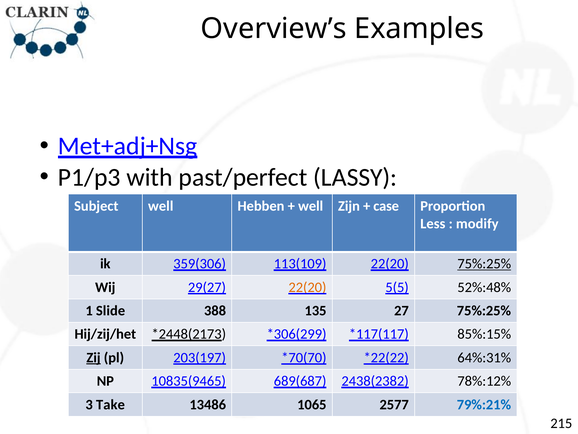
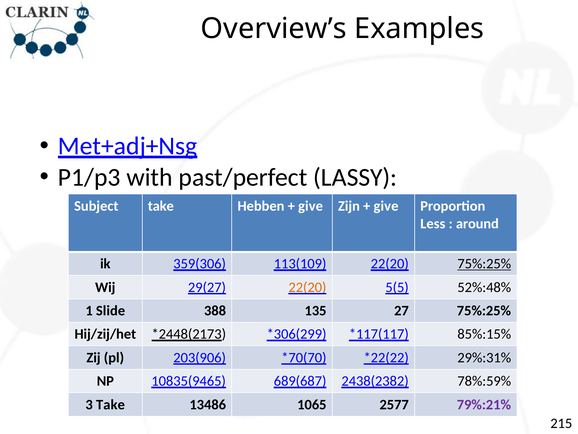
Subject well: well -> take (161, 206)
well: well -> give (311, 206)
case: case -> give (386, 206)
modify: modify -> around (477, 223)
Zij underline: present -> none (94, 357)
203(197: 203(197 -> 203(906 (200, 357)
64%:31%: 64%:31% -> 29%:31% (484, 357)
78%:12%: 78%:12% -> 78%:59% (484, 381)
79%:21% colour: blue -> purple (484, 404)
